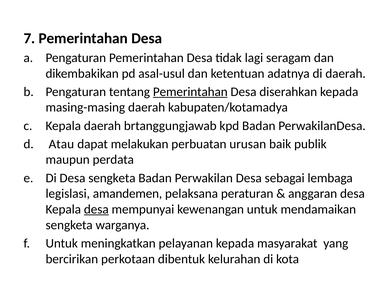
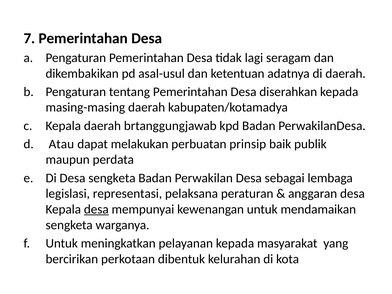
Pemerintahan underline: present -> none (190, 92)
urusan: urusan -> prinsip (248, 144)
amandemen: amandemen -> representasi (127, 194)
